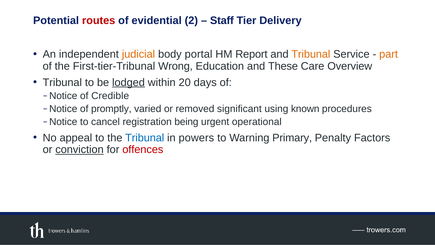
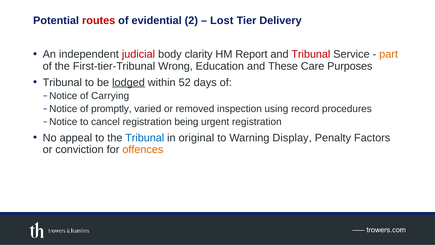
Staff: Staff -> Lost (222, 20)
judicial colour: orange -> red (138, 54)
portal: portal -> clarity (199, 54)
Tribunal colour: orange -> red (311, 54)
Overview: Overview -> Purposes (350, 66)
20: 20 -> 52 (185, 82)
Credible: Credible -> Carrying (110, 96)
significant: significant -> inspection (239, 109)
known: known -> record (305, 109)
urgent operational: operational -> registration (257, 122)
powers: powers -> original (196, 138)
Primary: Primary -> Display (292, 138)
conviction underline: present -> none (80, 149)
offences colour: red -> orange (143, 149)
